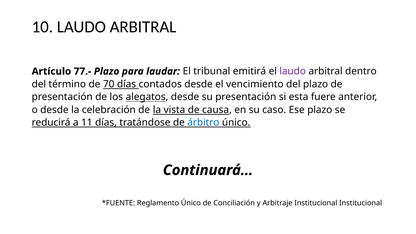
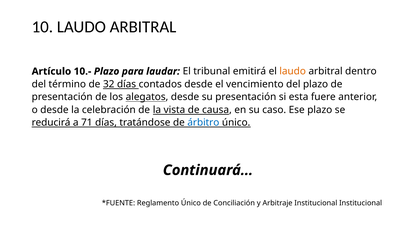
77.-: 77.- -> 10.- (82, 71)
laudo colour: purple -> orange (293, 71)
70: 70 -> 32 (109, 84)
11: 11 -> 71 (87, 123)
